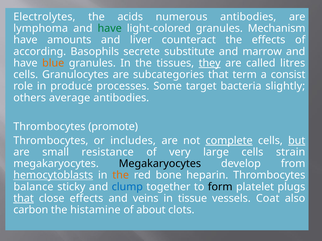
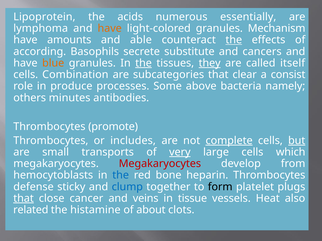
Electrolytes: Electrolytes -> Lipoprotein (44, 17)
numerous antibodies: antibodies -> essentially (248, 17)
have colour: green -> orange (110, 28)
liver: liver -> able (141, 40)
the underline: none -> present (234, 40)
marrow: marrow -> cancers (262, 52)
the underline: none -> present (144, 63)
litres: litres -> itself (293, 63)
Granulocytes: Granulocytes -> Combination (75, 75)
term: term -> clear (245, 75)
target: target -> above (201, 86)
slightly: slightly -> namely (285, 86)
average: average -> minutes (70, 98)
resistance: resistance -> transports (108, 152)
very underline: none -> present (180, 152)
strain: strain -> which (291, 152)
Megakaryocytes colour: black -> red (160, 164)
hemocytoblasts underline: present -> none (53, 176)
the colour: orange -> blue (121, 176)
balance: balance -> defense (34, 187)
close effects: effects -> cancer (86, 199)
Coat: Coat -> Heat (268, 199)
carbon: carbon -> related (31, 210)
